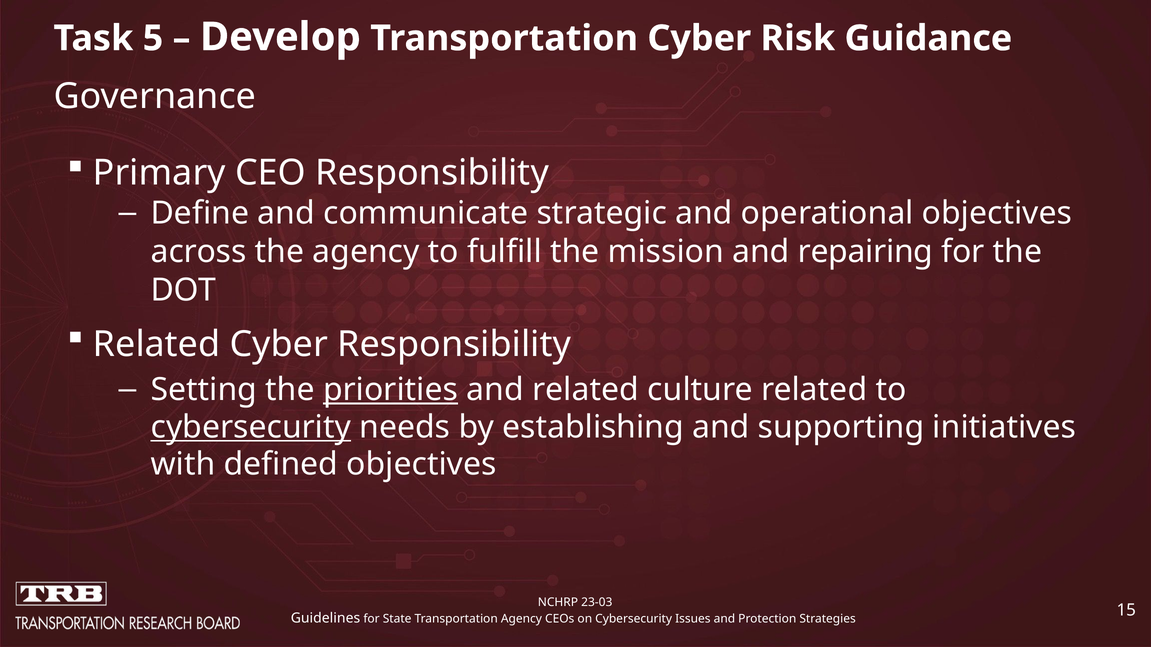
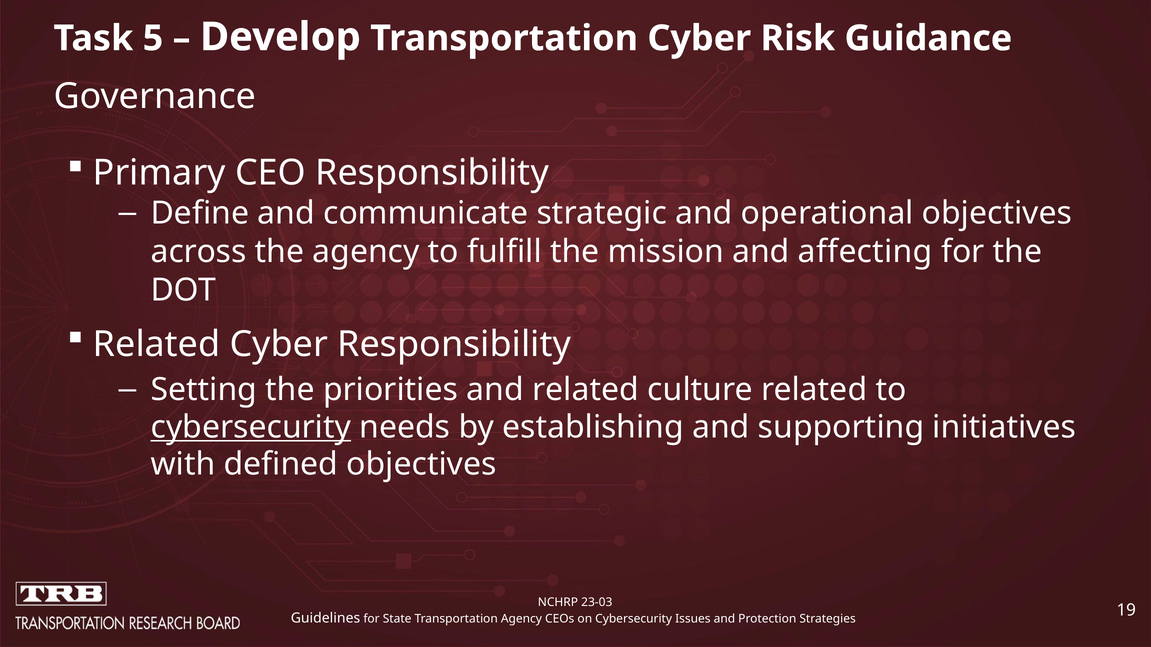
repairing: repairing -> affecting (865, 252)
priorities underline: present -> none (391, 390)
15: 15 -> 19 (1126, 610)
